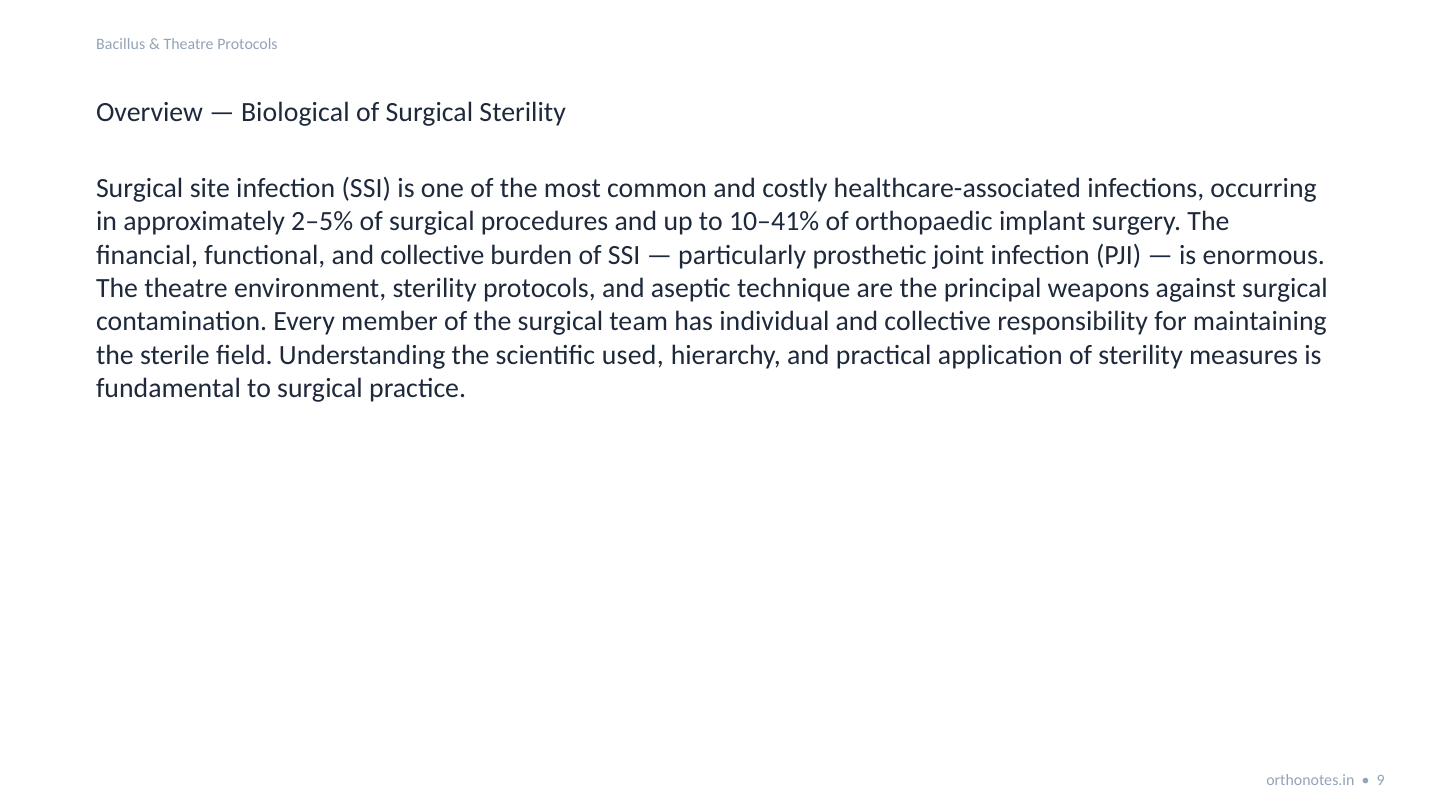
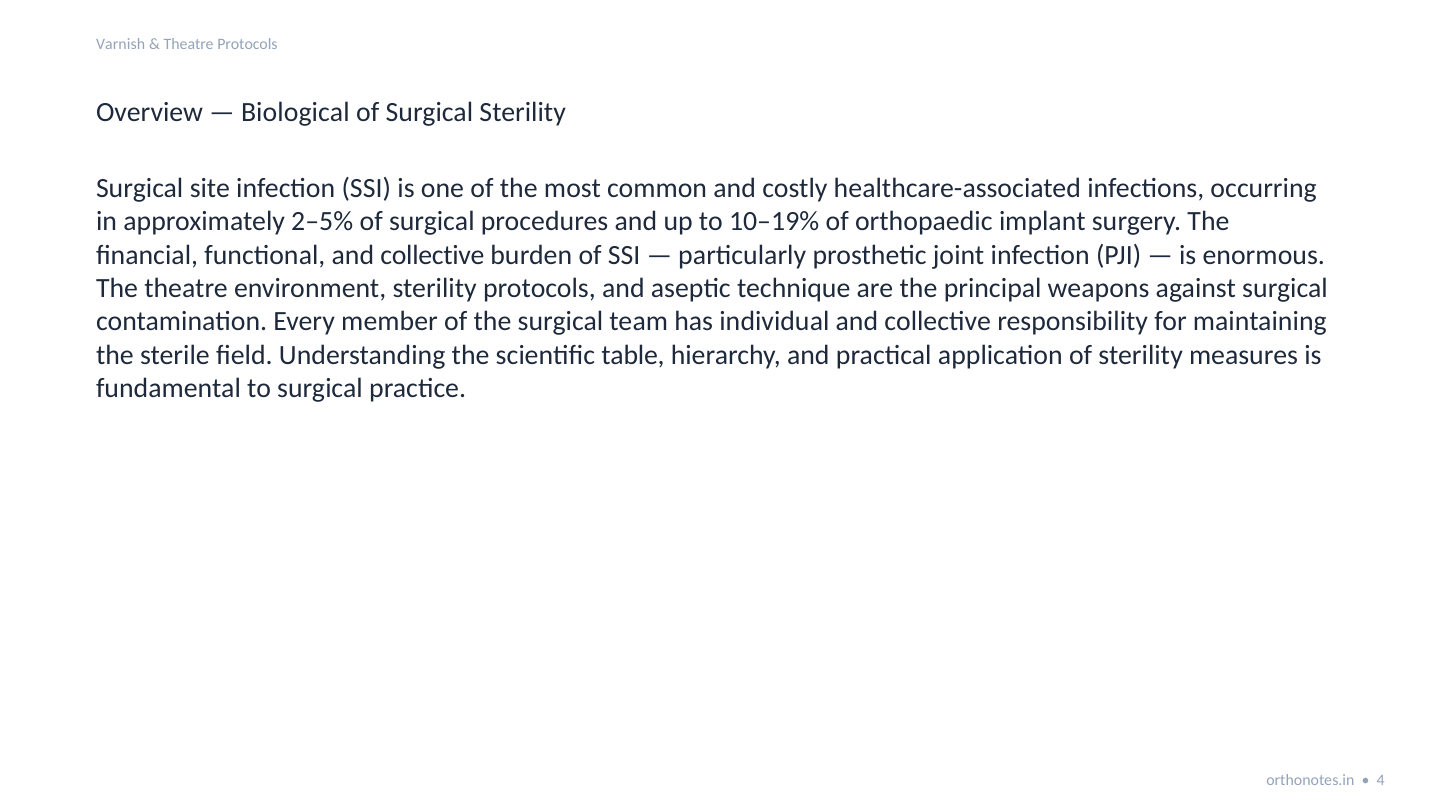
Bacillus: Bacillus -> Varnish (121, 44)
10–41%: 10–41% -> 10–19% (774, 222)
used: used -> table (633, 355)
9: 9 -> 4 (1381, 780)
